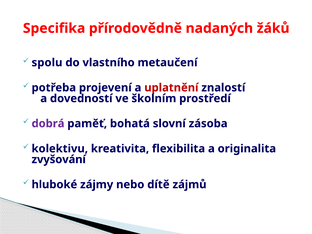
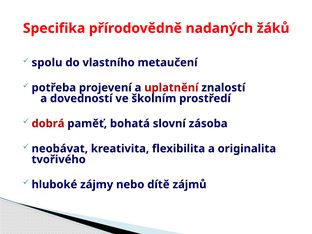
dobrá colour: purple -> red (48, 124)
kolektivu: kolektivu -> neobávat (60, 149)
zvyšování: zvyšování -> tvořivého (59, 159)
